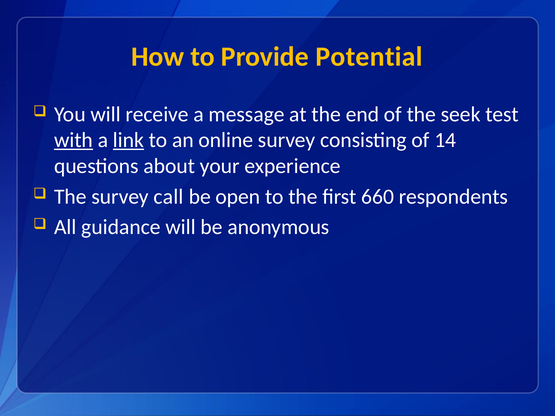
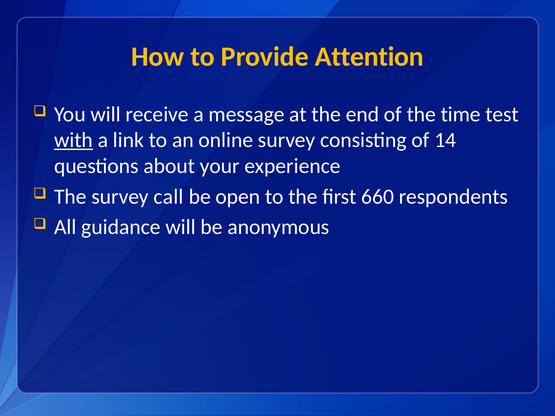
Potential: Potential -> Attention (369, 57)
seek: seek -> time (461, 114)
link underline: present -> none (128, 140)
